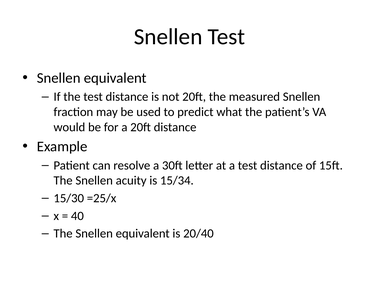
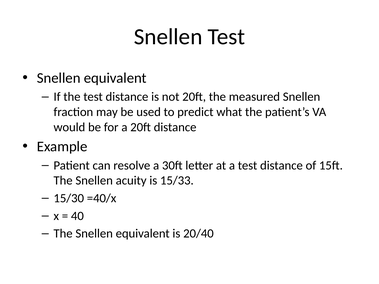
15/34: 15/34 -> 15/33 (177, 181)
=25/x: =25/x -> =40/x (102, 198)
